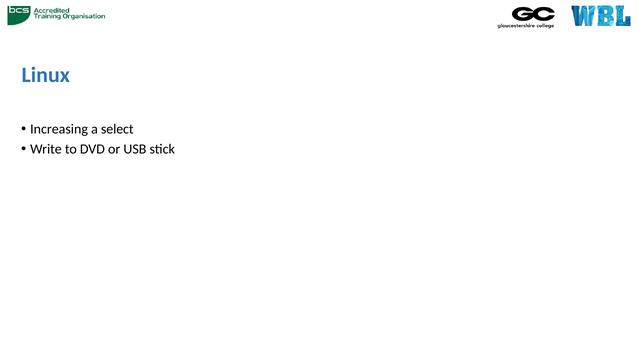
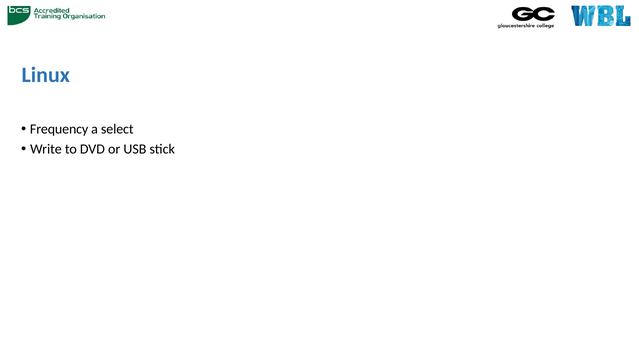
Increasing: Increasing -> Frequency (59, 129)
